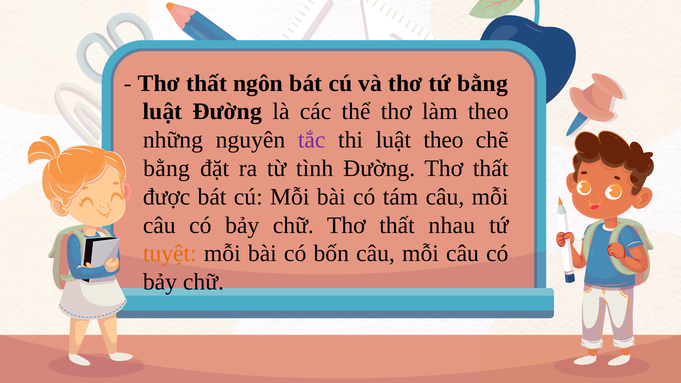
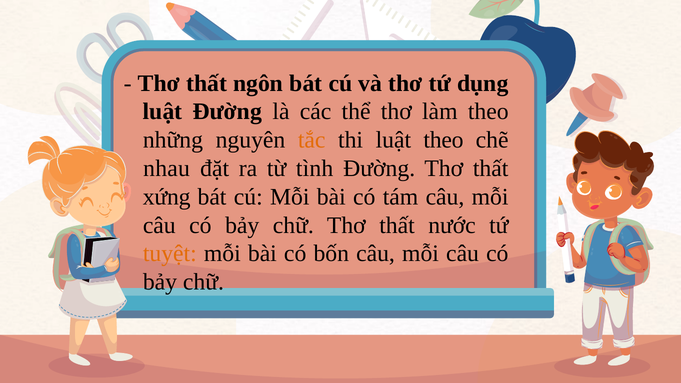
tứ bằng: bằng -> dụng (483, 83)
tắc colour: purple -> orange (312, 140)
bằng: bằng -> nhau (167, 168)
được: được -> xứng (167, 197)
nhau: nhau -> nước (452, 225)
